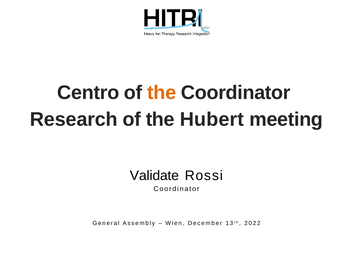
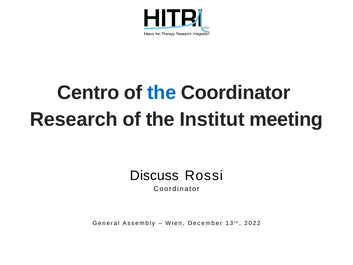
the colour: orange -> blue (162, 93)
Hubert: Hubert -> Institut (212, 119)
Validate: Validate -> Discuss (154, 176)
